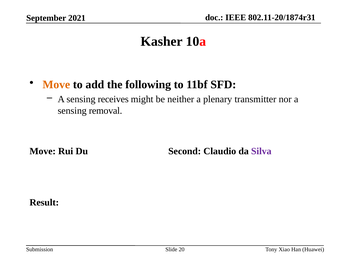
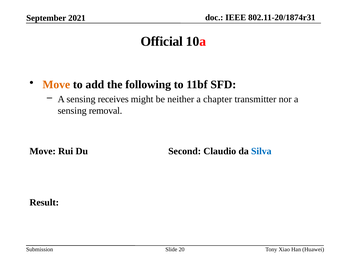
Kasher: Kasher -> Official (162, 41)
plenary: plenary -> chapter (218, 99)
Silva colour: purple -> blue (261, 151)
